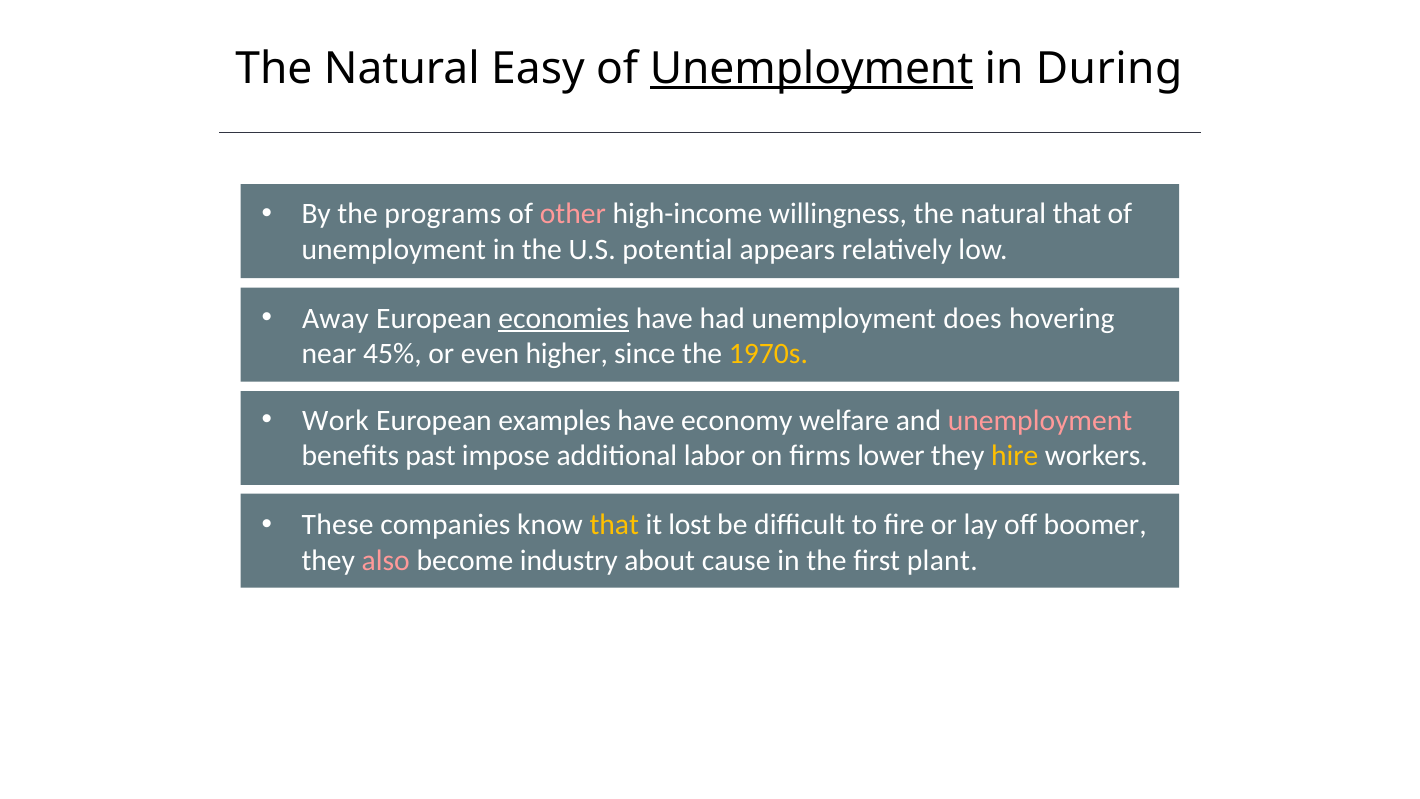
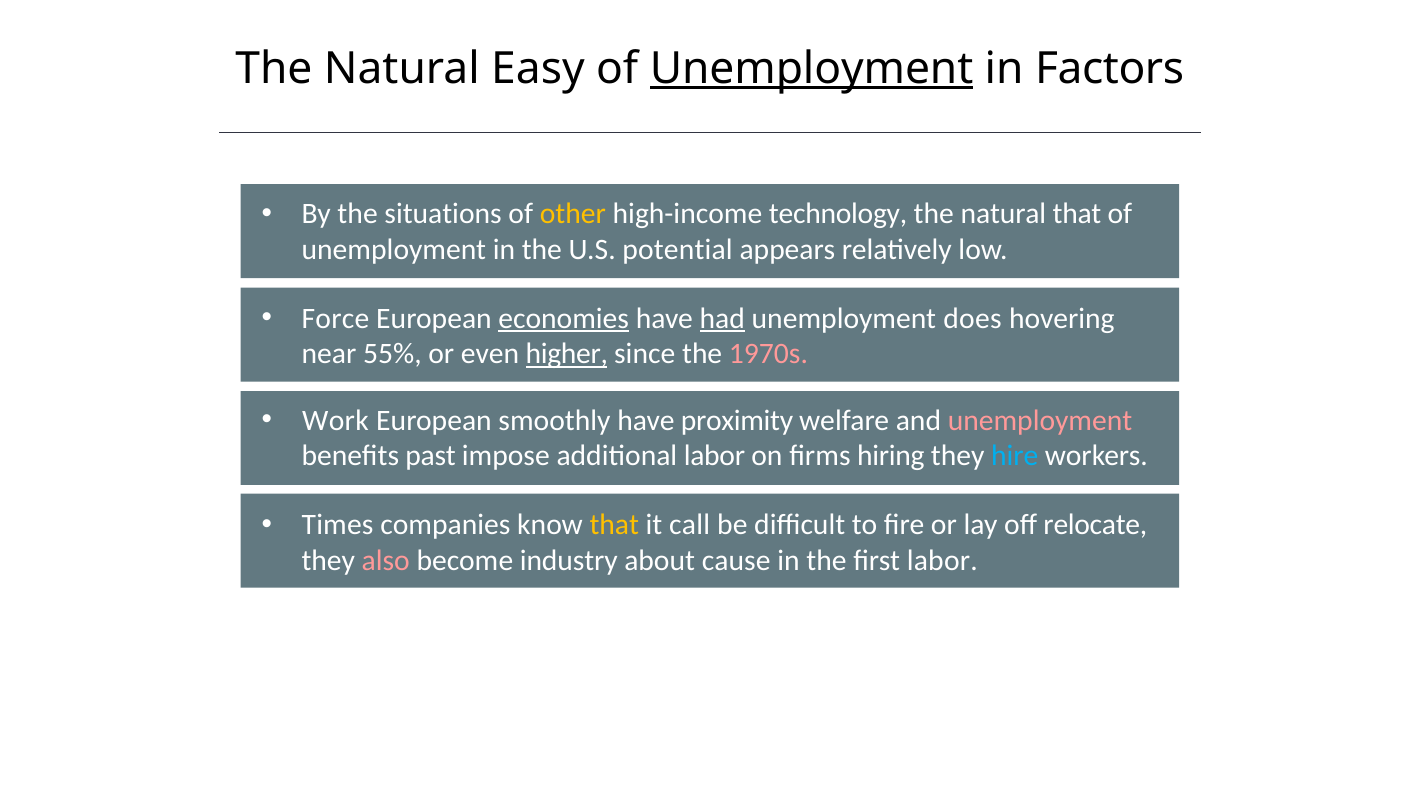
During: During -> Factors (1110, 69)
programs: programs -> situations (443, 214)
other colour: pink -> yellow (573, 214)
willingness: willingness -> technology (838, 214)
Away: Away -> Force (335, 318)
had underline: none -> present (722, 318)
45%: 45% -> 55% (392, 354)
higher underline: none -> present (567, 354)
1970s colour: yellow -> pink (768, 354)
examples: examples -> smoothly (554, 420)
economy: economy -> proximity (737, 420)
lower: lower -> hiring (891, 456)
hire colour: yellow -> light blue (1015, 456)
These: These -> Times (338, 525)
lost: lost -> call (690, 525)
boomer: boomer -> relocate (1095, 525)
first plant: plant -> labor (942, 560)
